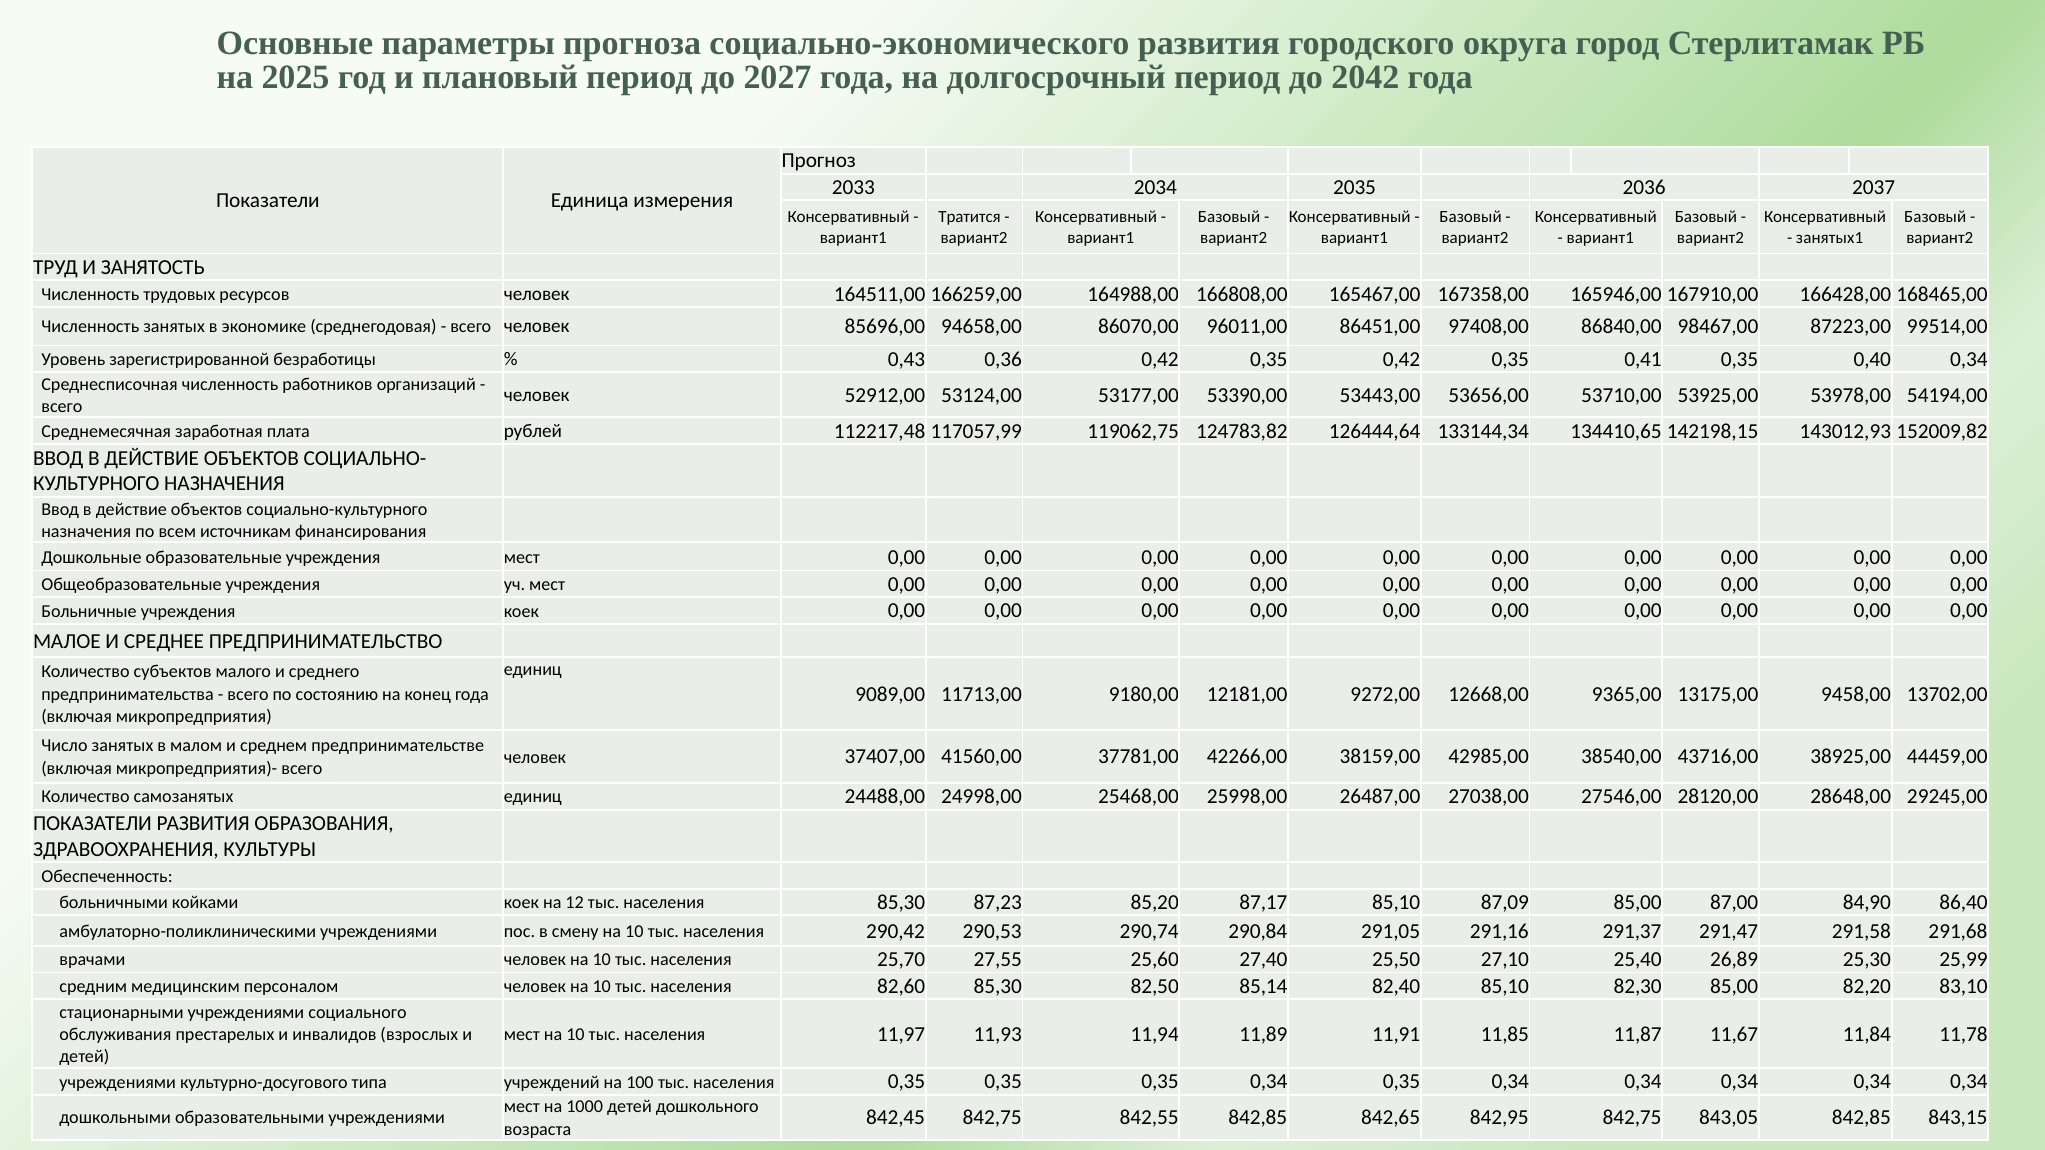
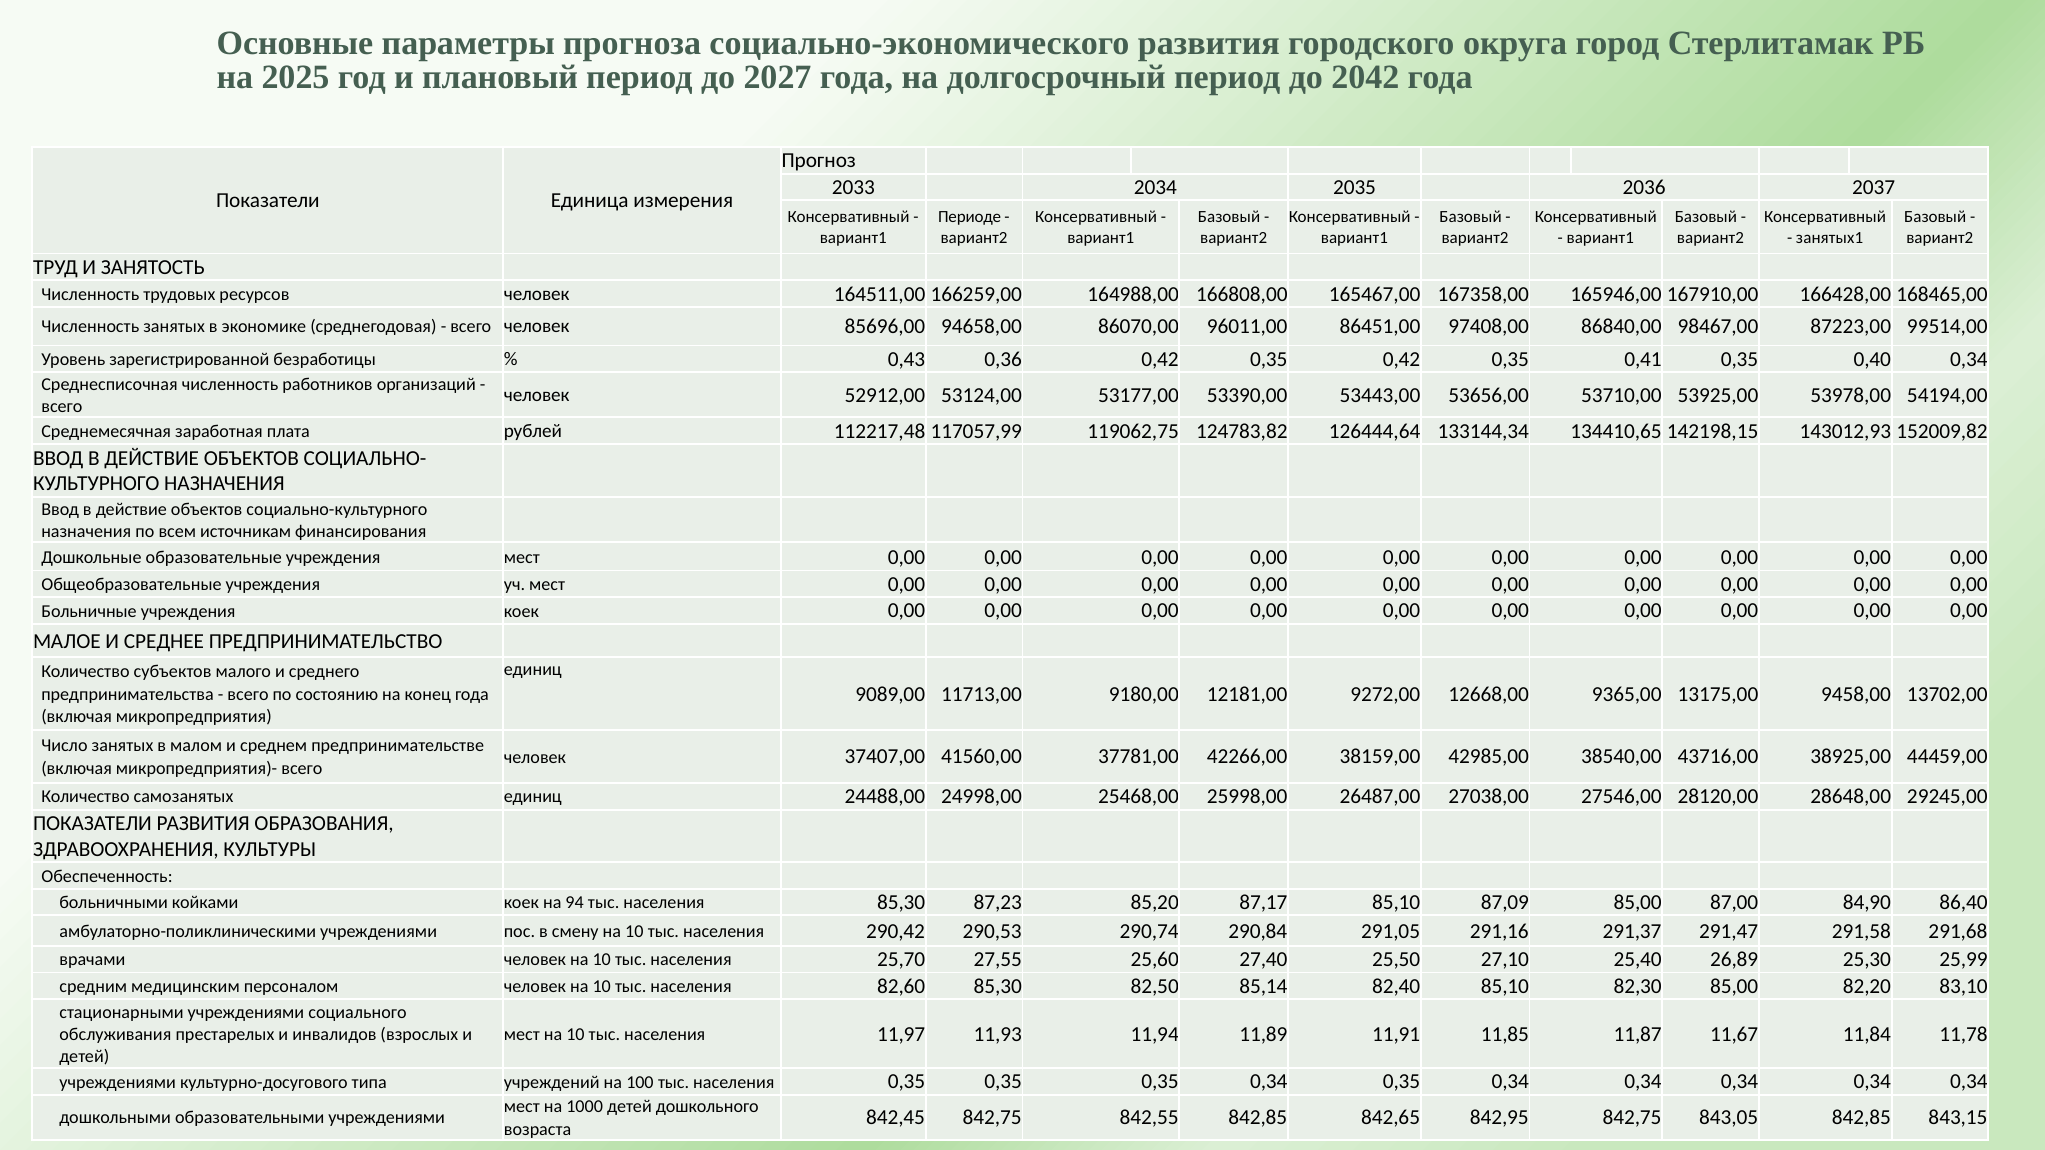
Тратится: Тратится -> Периоде (970, 217)
12: 12 -> 94 (575, 903)
